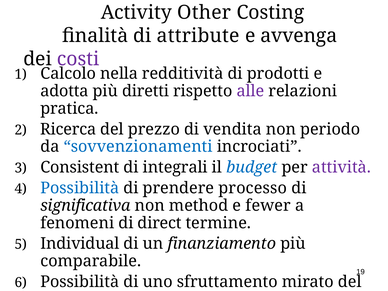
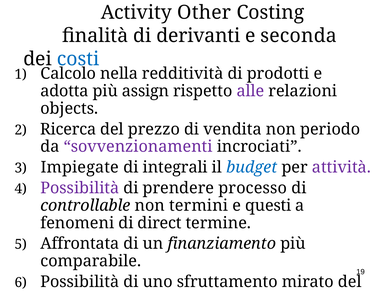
attribute: attribute -> derivanti (198, 36)
avvenga: avvenga -> seconda (299, 36)
costi colour: purple -> blue (78, 59)
diretti: diretti -> assign (146, 91)
pratica: pratica -> objects (69, 108)
sovvenzionamenti colour: blue -> purple (138, 147)
Consistent: Consistent -> Impiegate (80, 167)
Possibilità colour: blue -> purple (80, 188)
significativa: significativa -> controllable (85, 205)
method: method -> termini (199, 205)
fewer: fewer -> questi (268, 205)
Individual: Individual -> Affrontata (80, 244)
